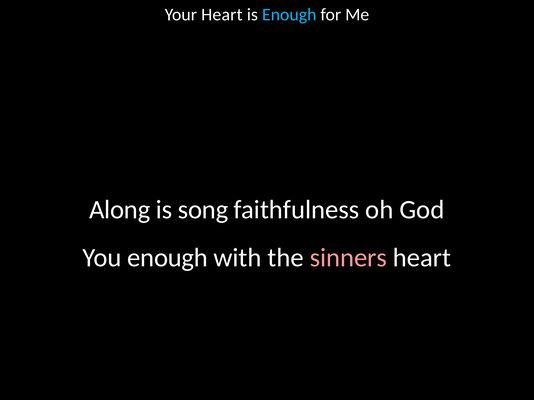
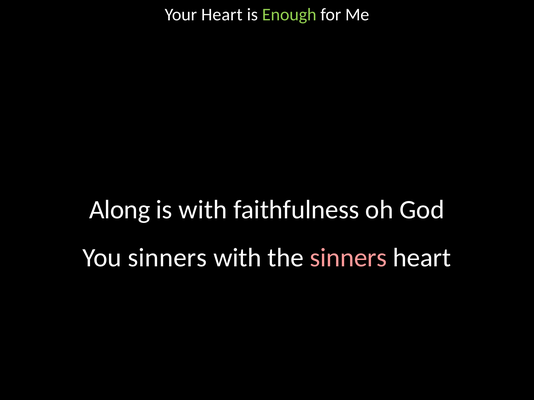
Enough colour: light blue -> light green (289, 15)
is song: song -> with (203, 210)
You enough: enough -> sinners (167, 258)
